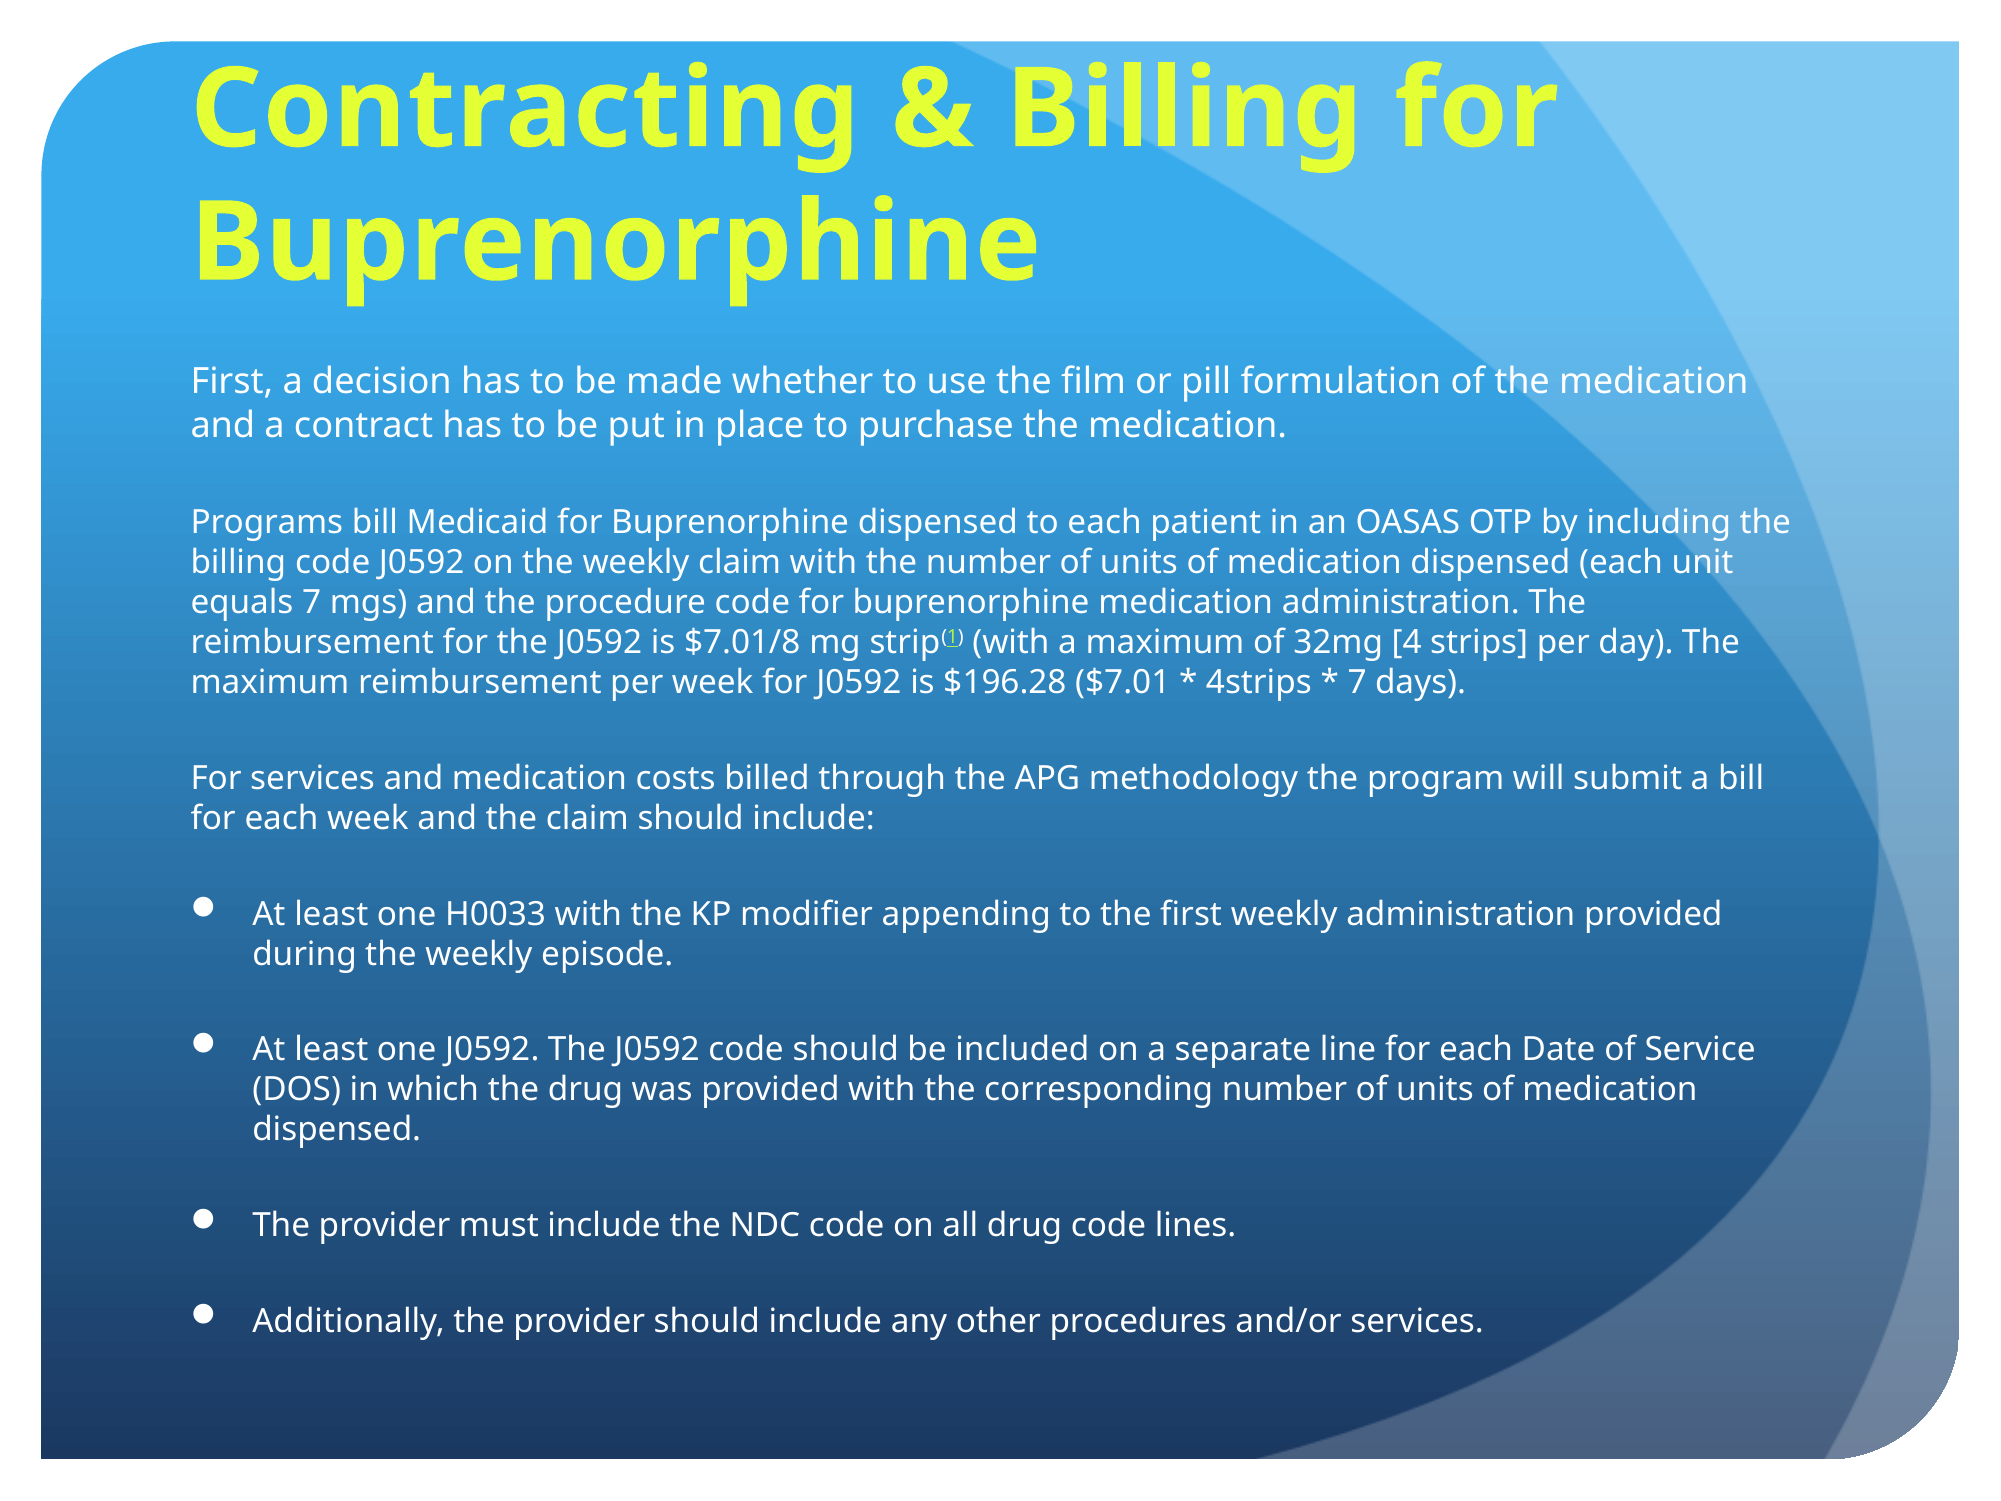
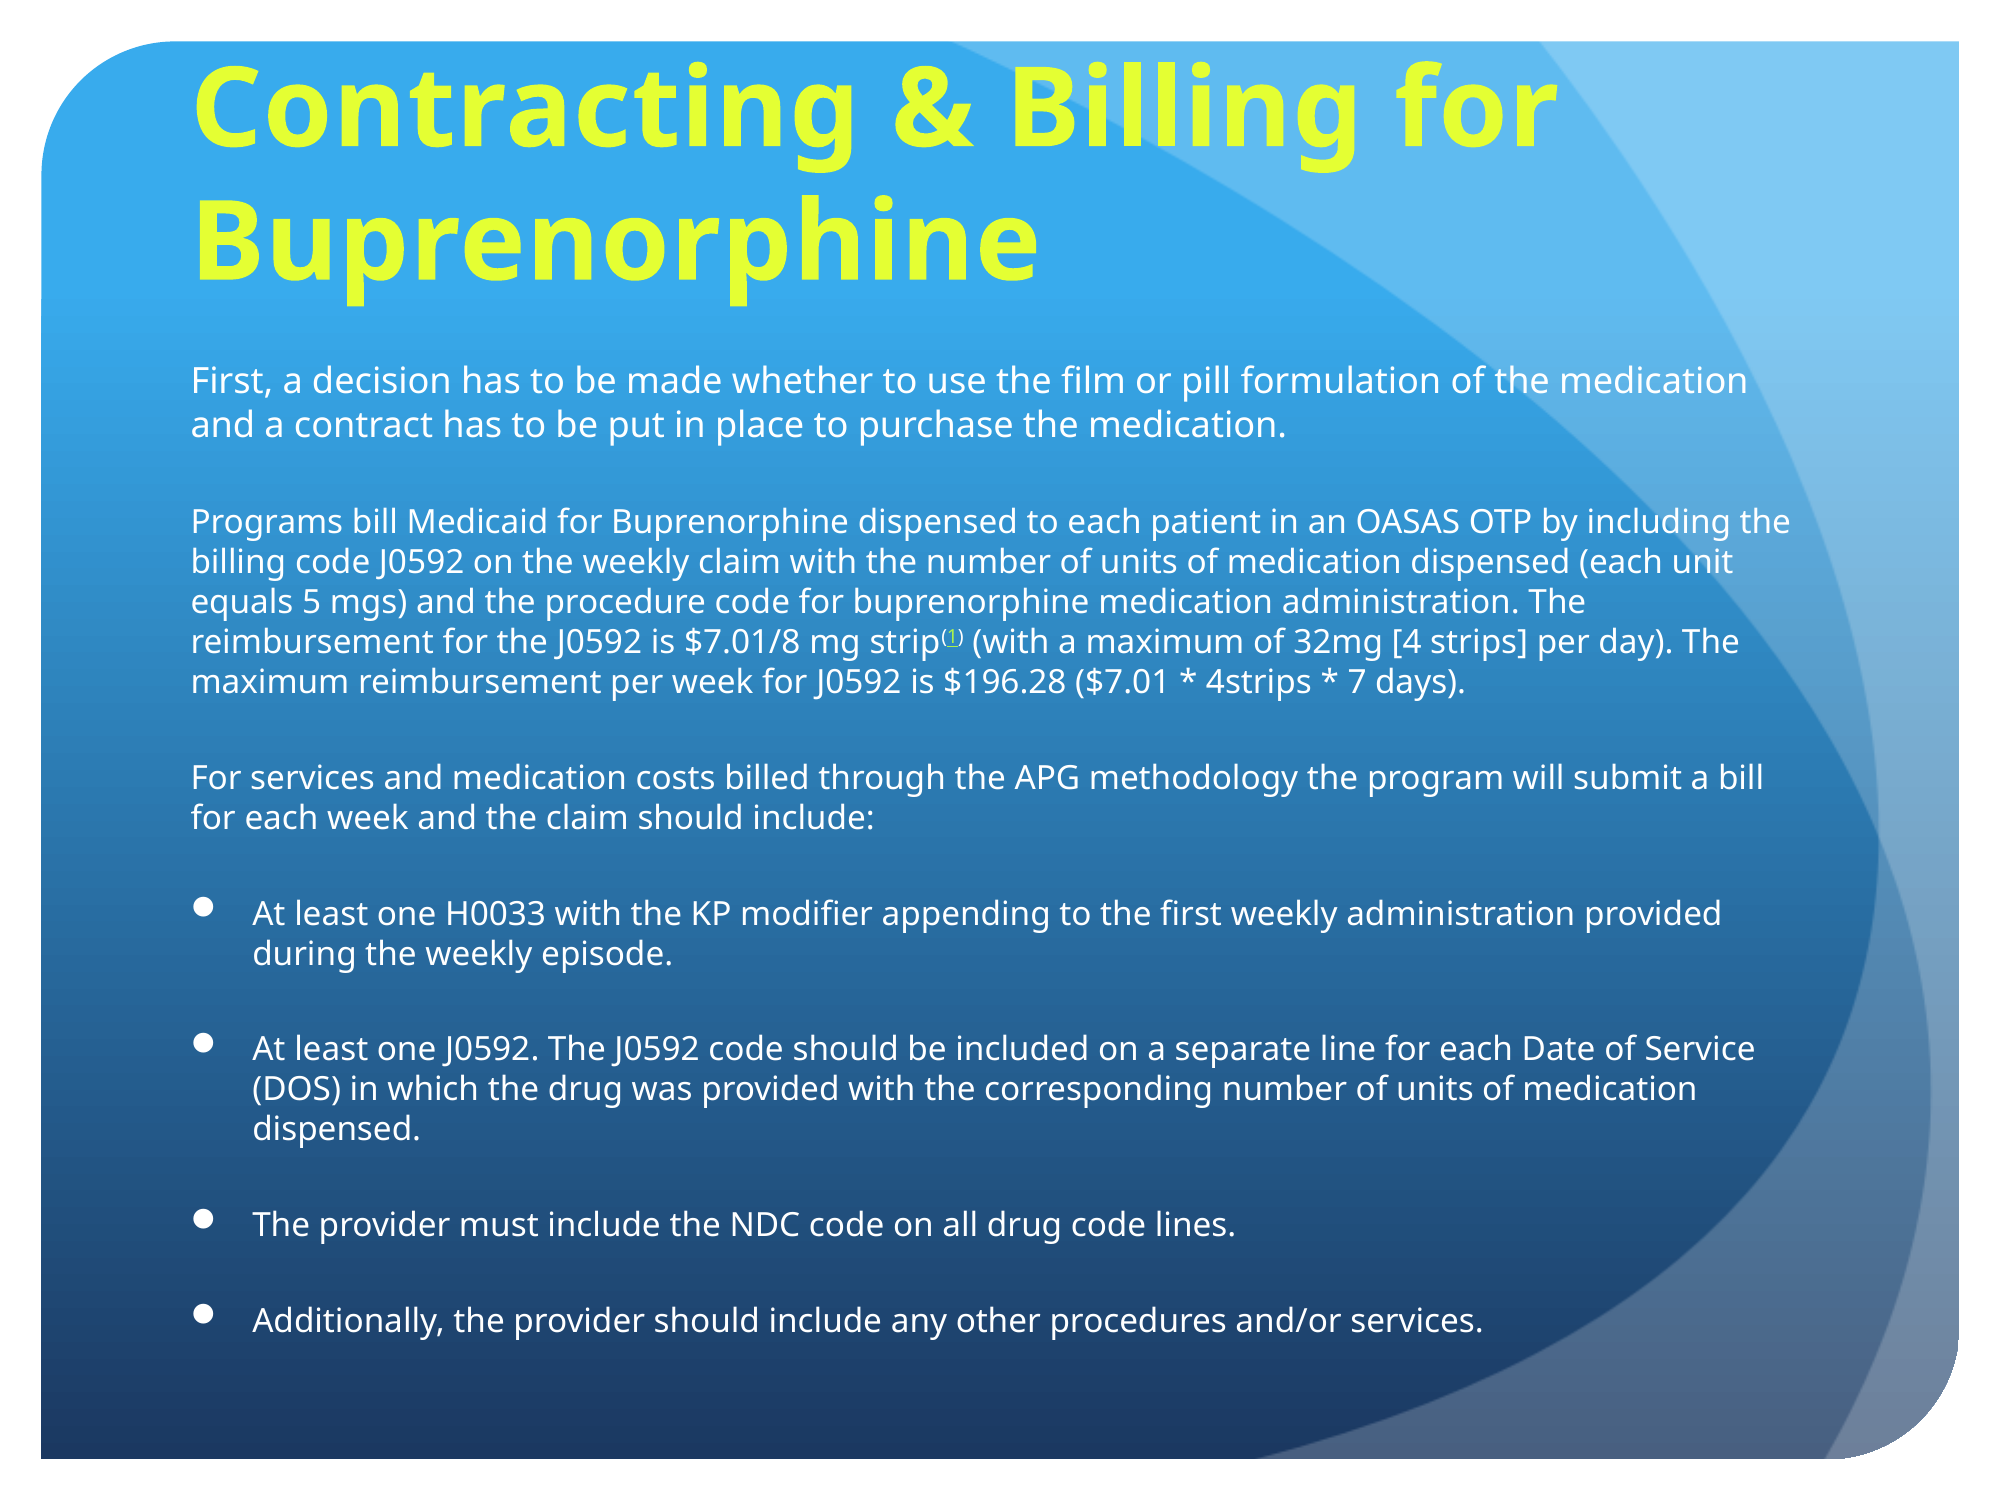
equals 7: 7 -> 5 (312, 603)
